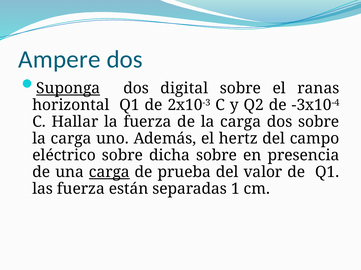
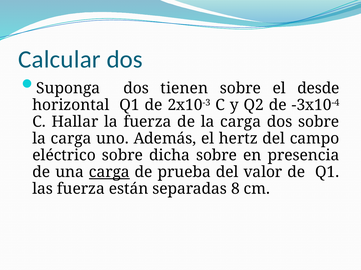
Ampere: Ampere -> Calcular (59, 60)
Suponga underline: present -> none (68, 89)
digital: digital -> tienen (184, 89)
ranas: ranas -> desde (318, 89)
1: 1 -> 8 (235, 189)
